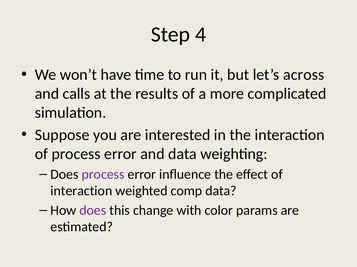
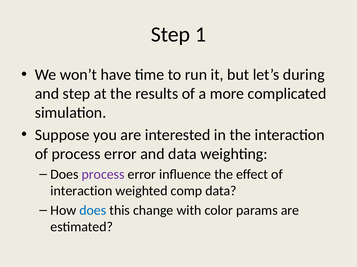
4: 4 -> 1 (201, 35)
across: across -> during (304, 75)
and calls: calls -> step (76, 94)
does colour: purple -> blue (93, 211)
